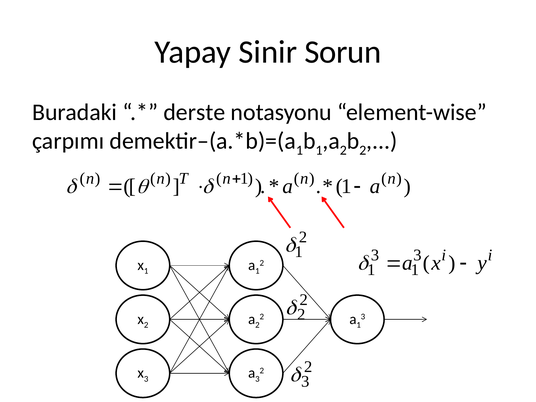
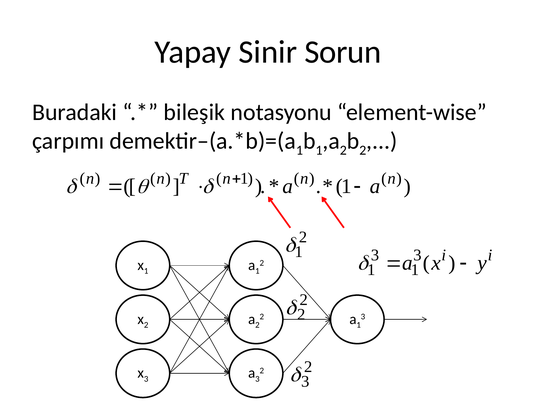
derste: derste -> bileşik (194, 112)
